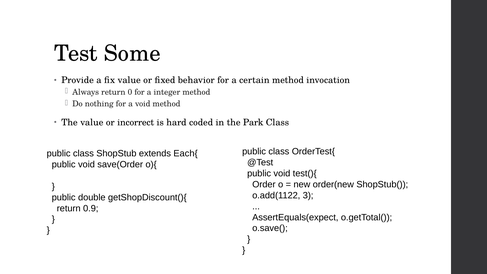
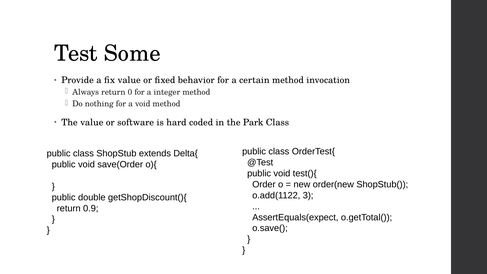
incorrect: incorrect -> software (136, 122)
Each{: Each{ -> Delta{ (186, 153)
